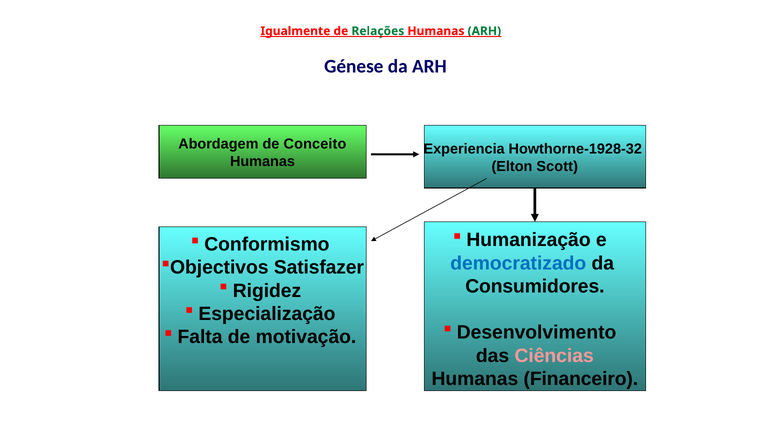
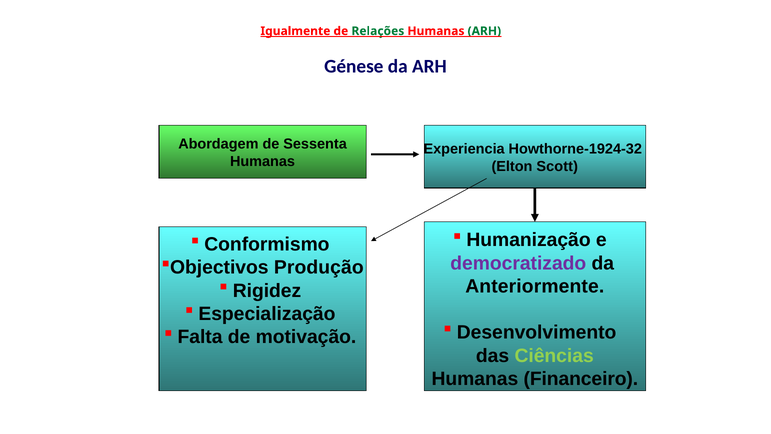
Conceito: Conceito -> Sessenta (315, 144)
Howthorne-1928-32: Howthorne-1928-32 -> Howthorne-1924-32 (575, 149)
democratizado colour: blue -> purple (518, 263)
Satisfazer: Satisfazer -> Produção (319, 267)
Consumidores: Consumidores -> Anteriormente (535, 286)
Ciências colour: pink -> light green (554, 356)
